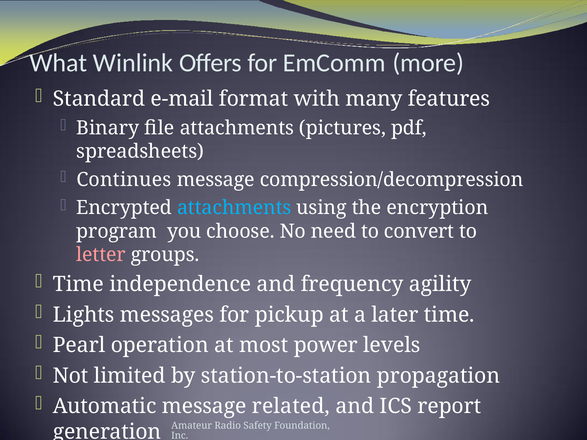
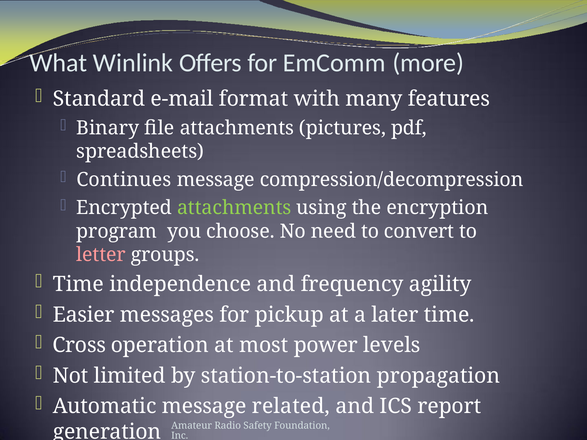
attachments colour: light blue -> light green (234, 208)
Lights: Lights -> Easier (84, 315)
Pearl: Pearl -> Cross (79, 345)
